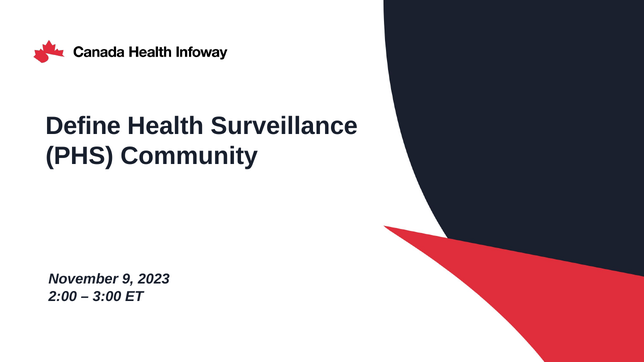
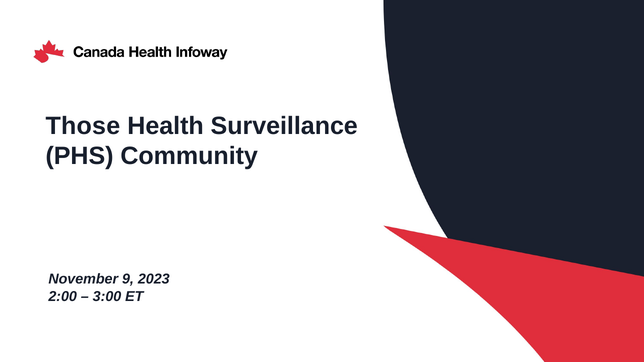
Define: Define -> Those (83, 126)
